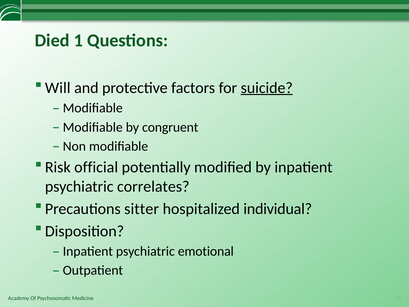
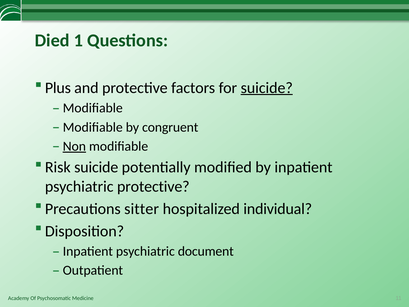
Will: Will -> Plus (58, 88)
Non underline: none -> present (74, 146)
Risk official: official -> suicide (96, 167)
psychiatric correlates: correlates -> protective (153, 186)
emotional: emotional -> document (206, 251)
